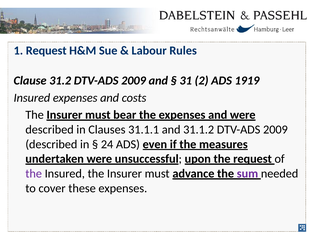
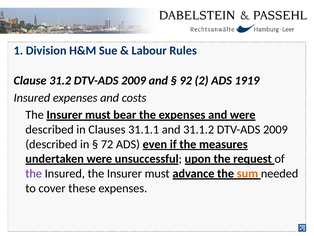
1 Request: Request -> Division (46, 50)
31: 31 -> 92 (186, 80)
24: 24 -> 72 (107, 144)
sum colour: purple -> orange (247, 173)
